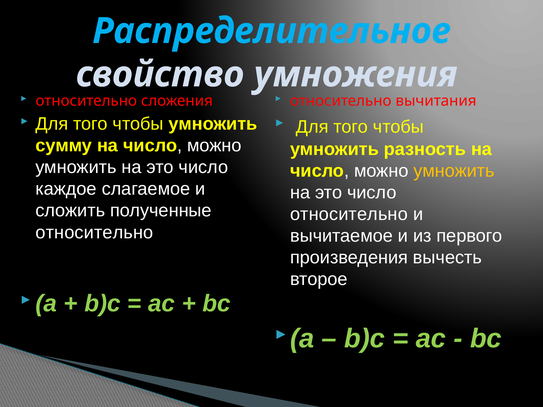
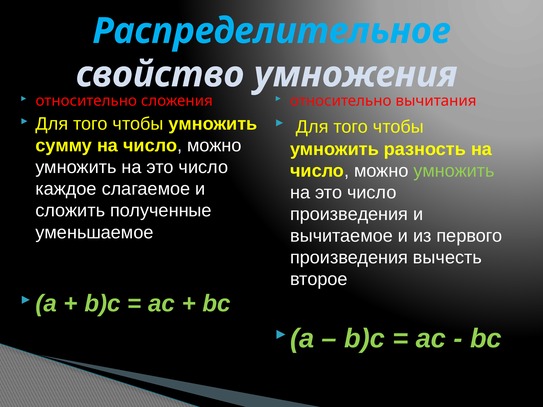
умножить colour: yellow -> light green (454, 171)
относительно: относительно -> произведения (349, 214)
относительно: относительно -> уменьшаемое (95, 233)
